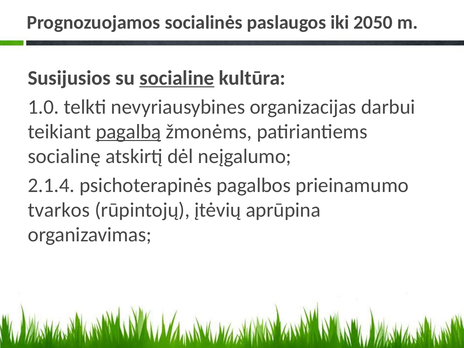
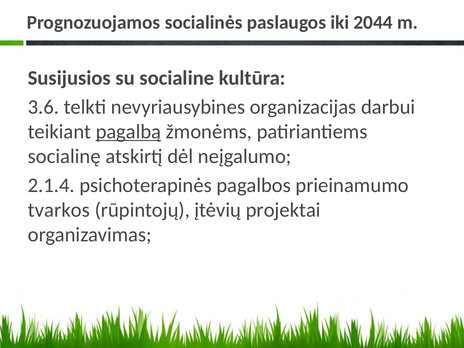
2050: 2050 -> 2044 (373, 23)
socialine underline: present -> none (177, 78)
1.0: 1.0 -> 3.6 (43, 107)
aprūpina: aprūpina -> projektai (283, 210)
